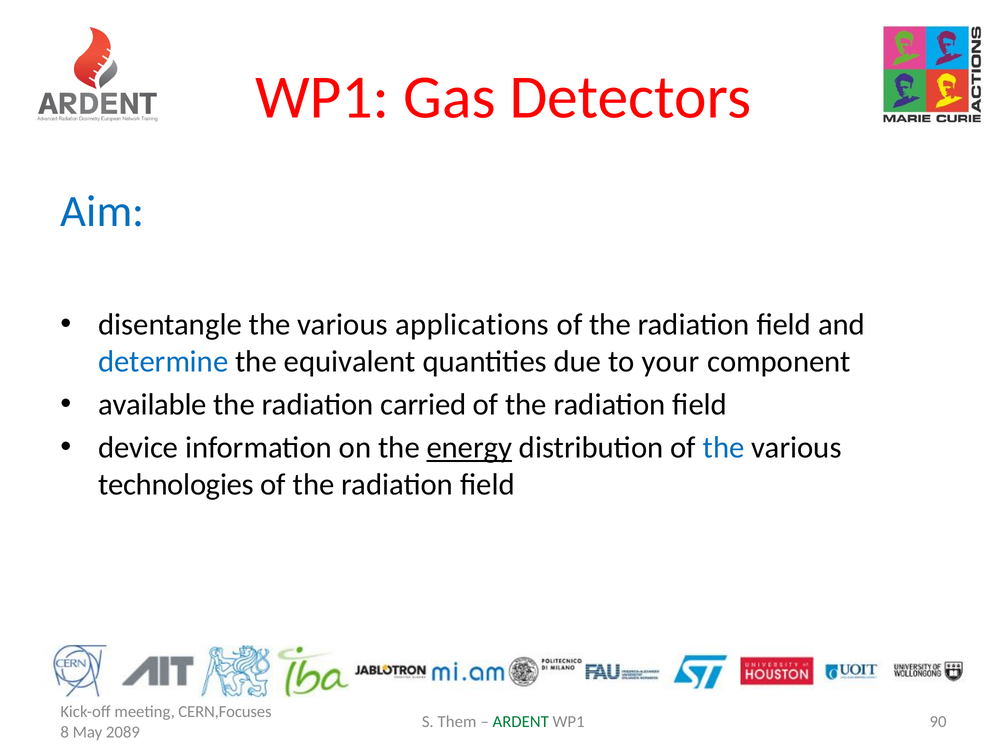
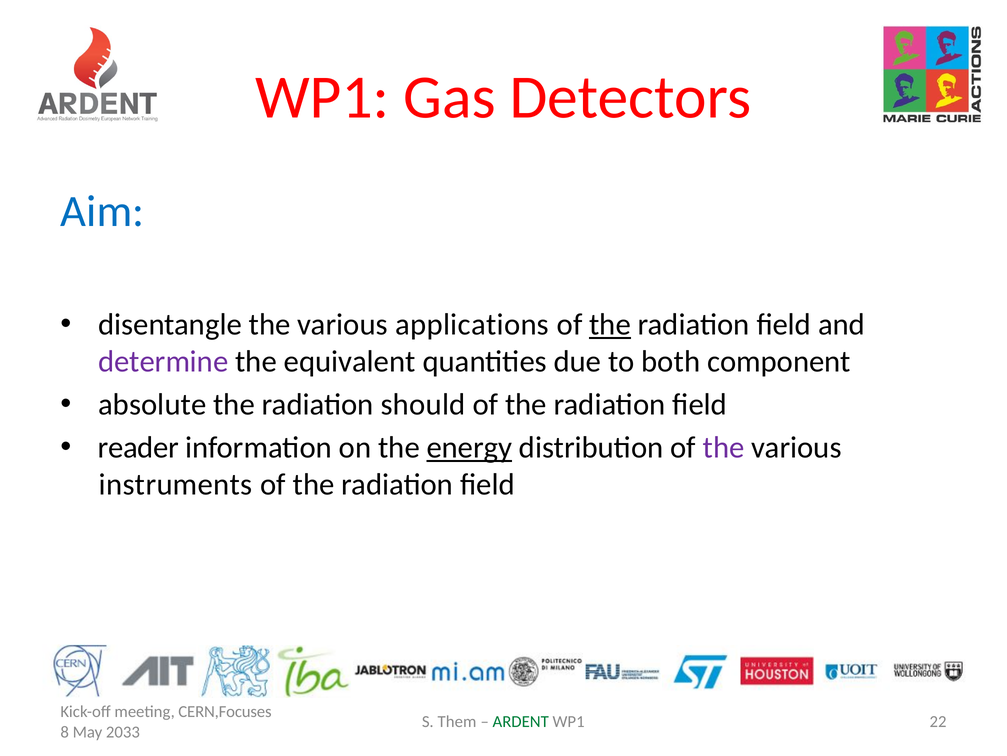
the underline: none -> present (610, 324)
determine colour: blue -> purple (163, 361)
your: your -> both (671, 361)
available: available -> absolute (152, 404)
carried: carried -> should (423, 404)
device: device -> reader (138, 447)
the colour: blue -> purple (724, 447)
technologies: technologies -> instruments (176, 484)
90: 90 -> 22 (938, 721)
2089: 2089 -> 2033 (123, 731)
